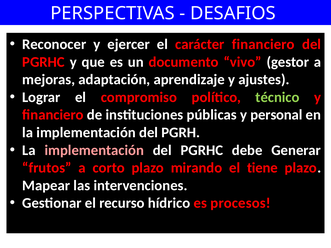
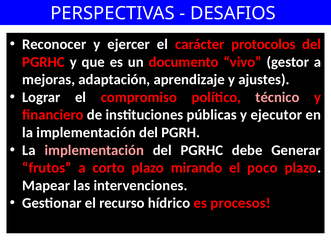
carácter financiero: financiero -> protocolos (263, 44)
técnico colour: light green -> pink (277, 97)
personal: personal -> ejecutor (276, 115)
tiene: tiene -> poco (262, 168)
